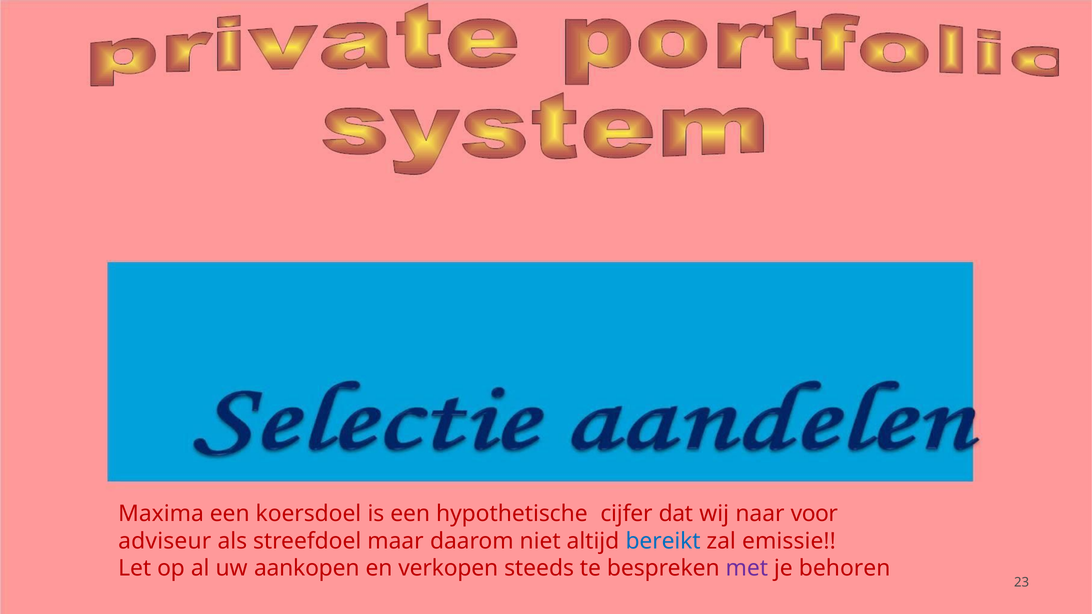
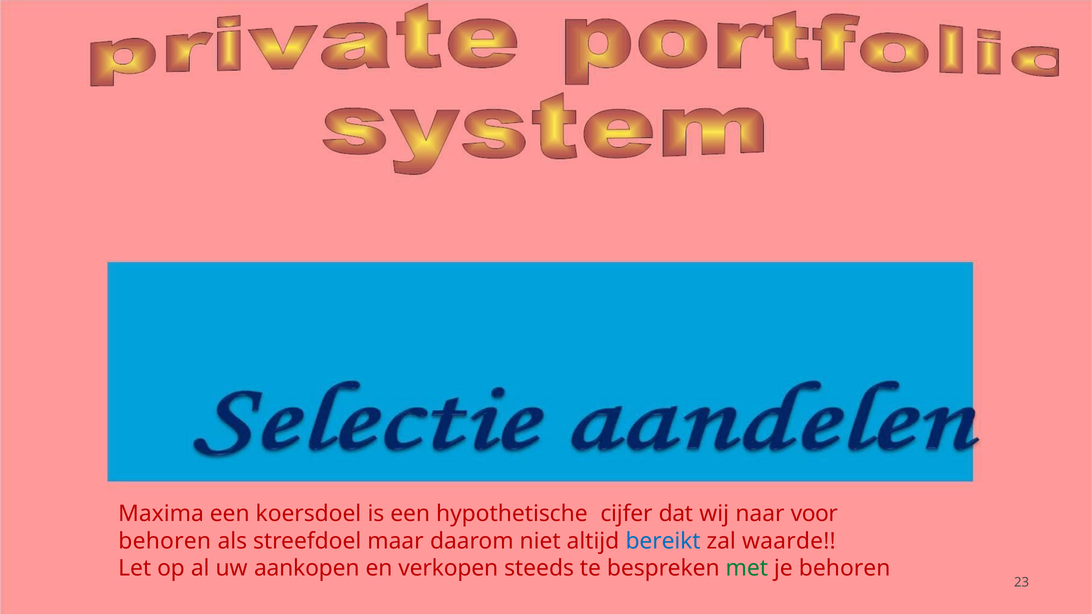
adviseur: adviseur -> behoren (165, 541)
emissie: emissie -> waarde (789, 541)
met colour: purple -> green (747, 568)
